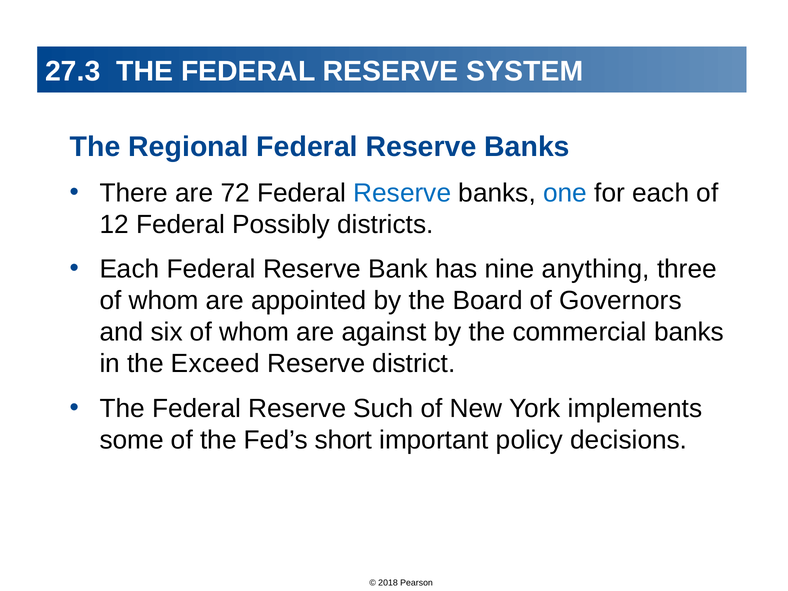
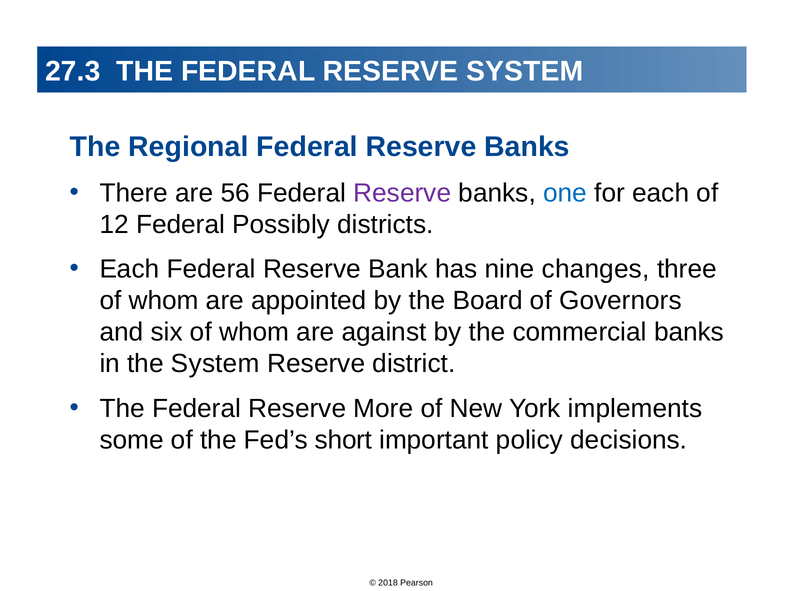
72: 72 -> 56 (235, 193)
Reserve colour: blue -> purple (402, 193)
anything: anything -> changes (596, 269)
the Exceed: Exceed -> System (215, 364)
Such: Such -> More (383, 408)
